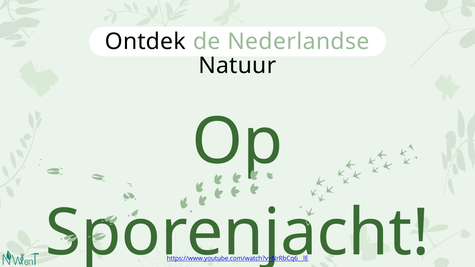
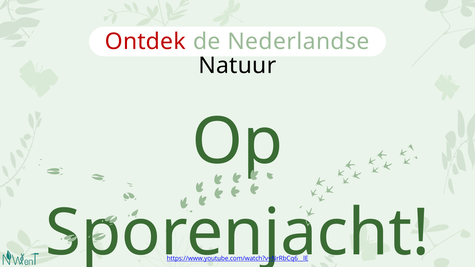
Ontdek colour: black -> red (145, 42)
